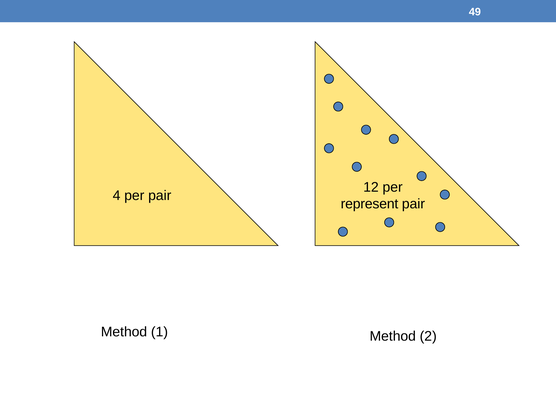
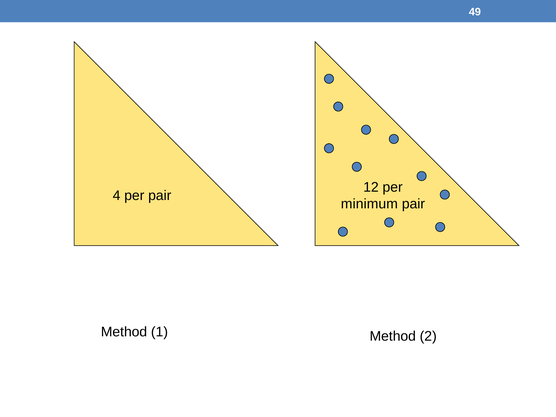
represent: represent -> minimum (369, 204)
